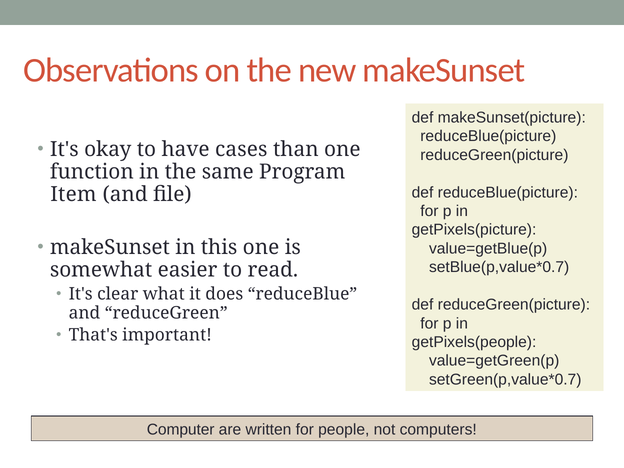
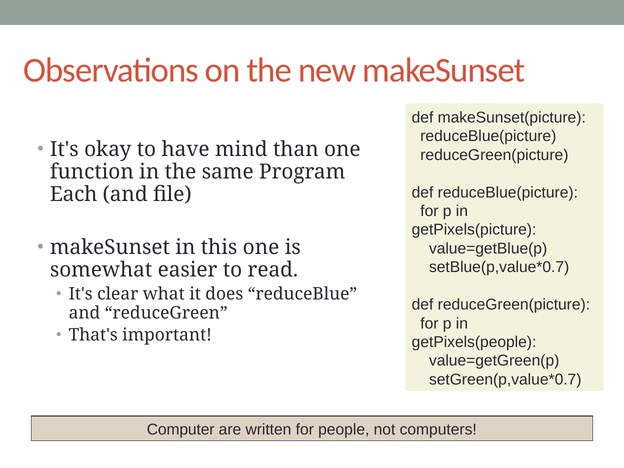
cases: cases -> mind (241, 149)
Item: Item -> Each (74, 194)
